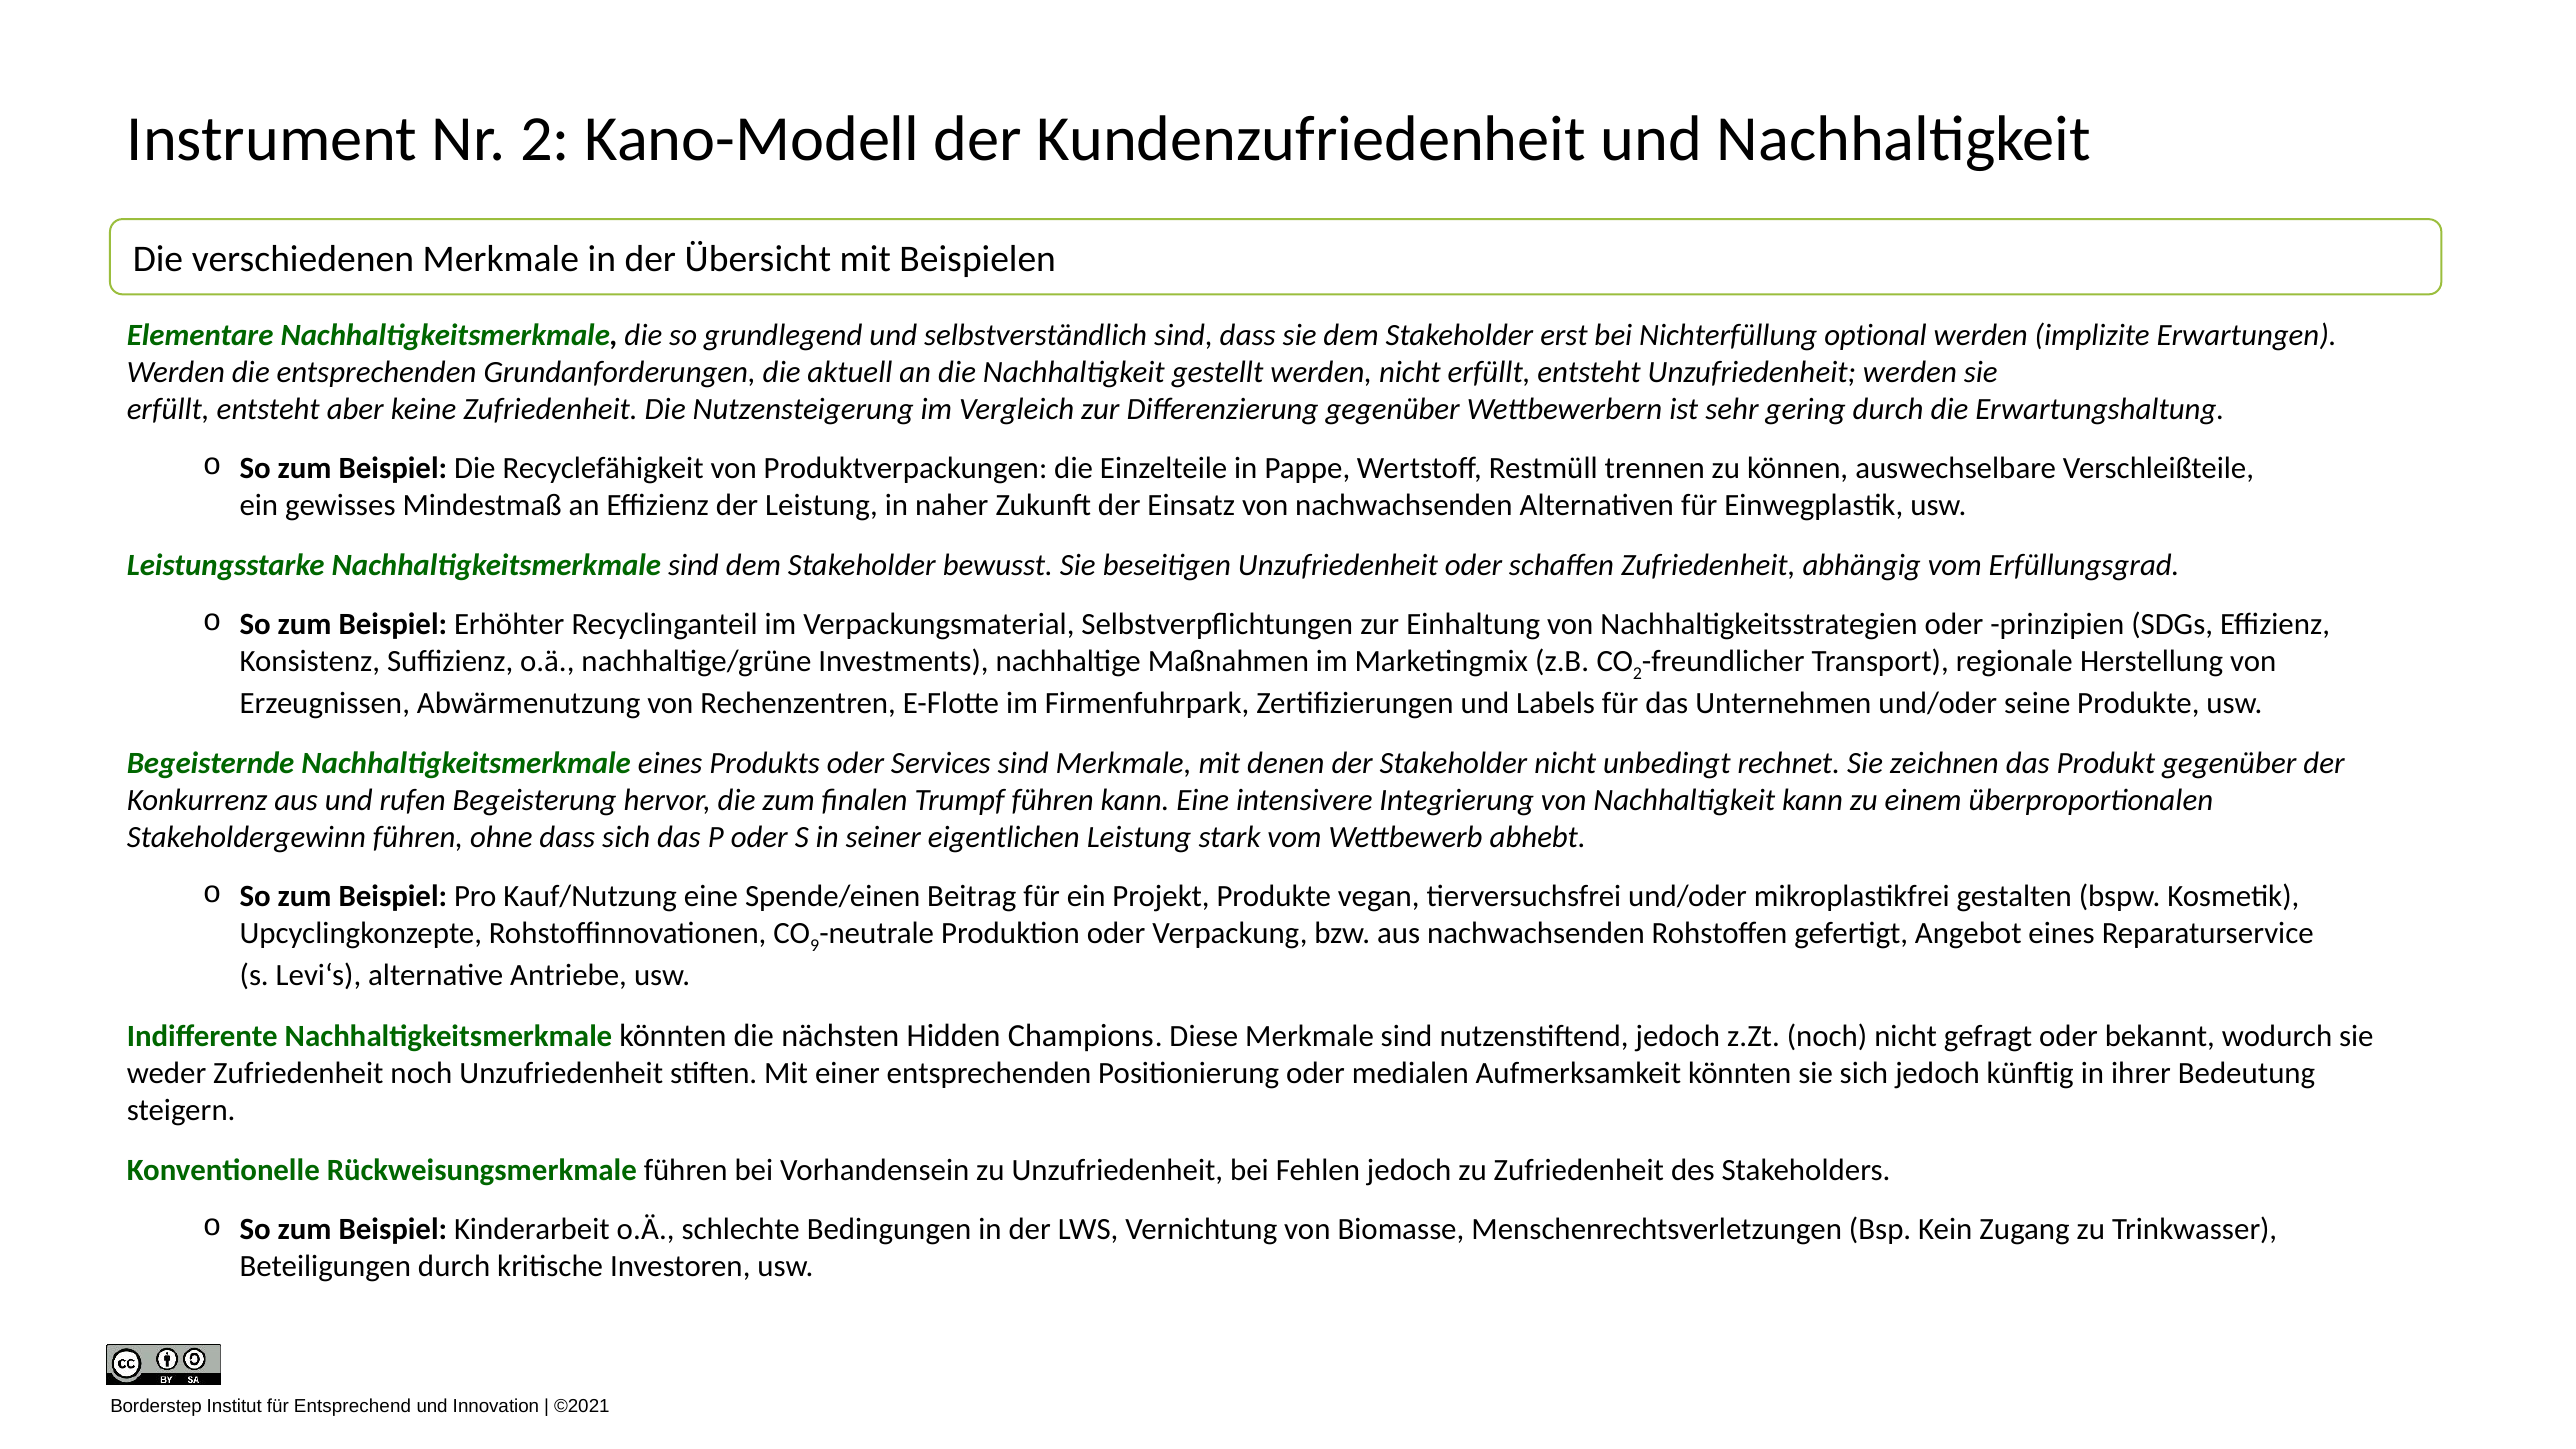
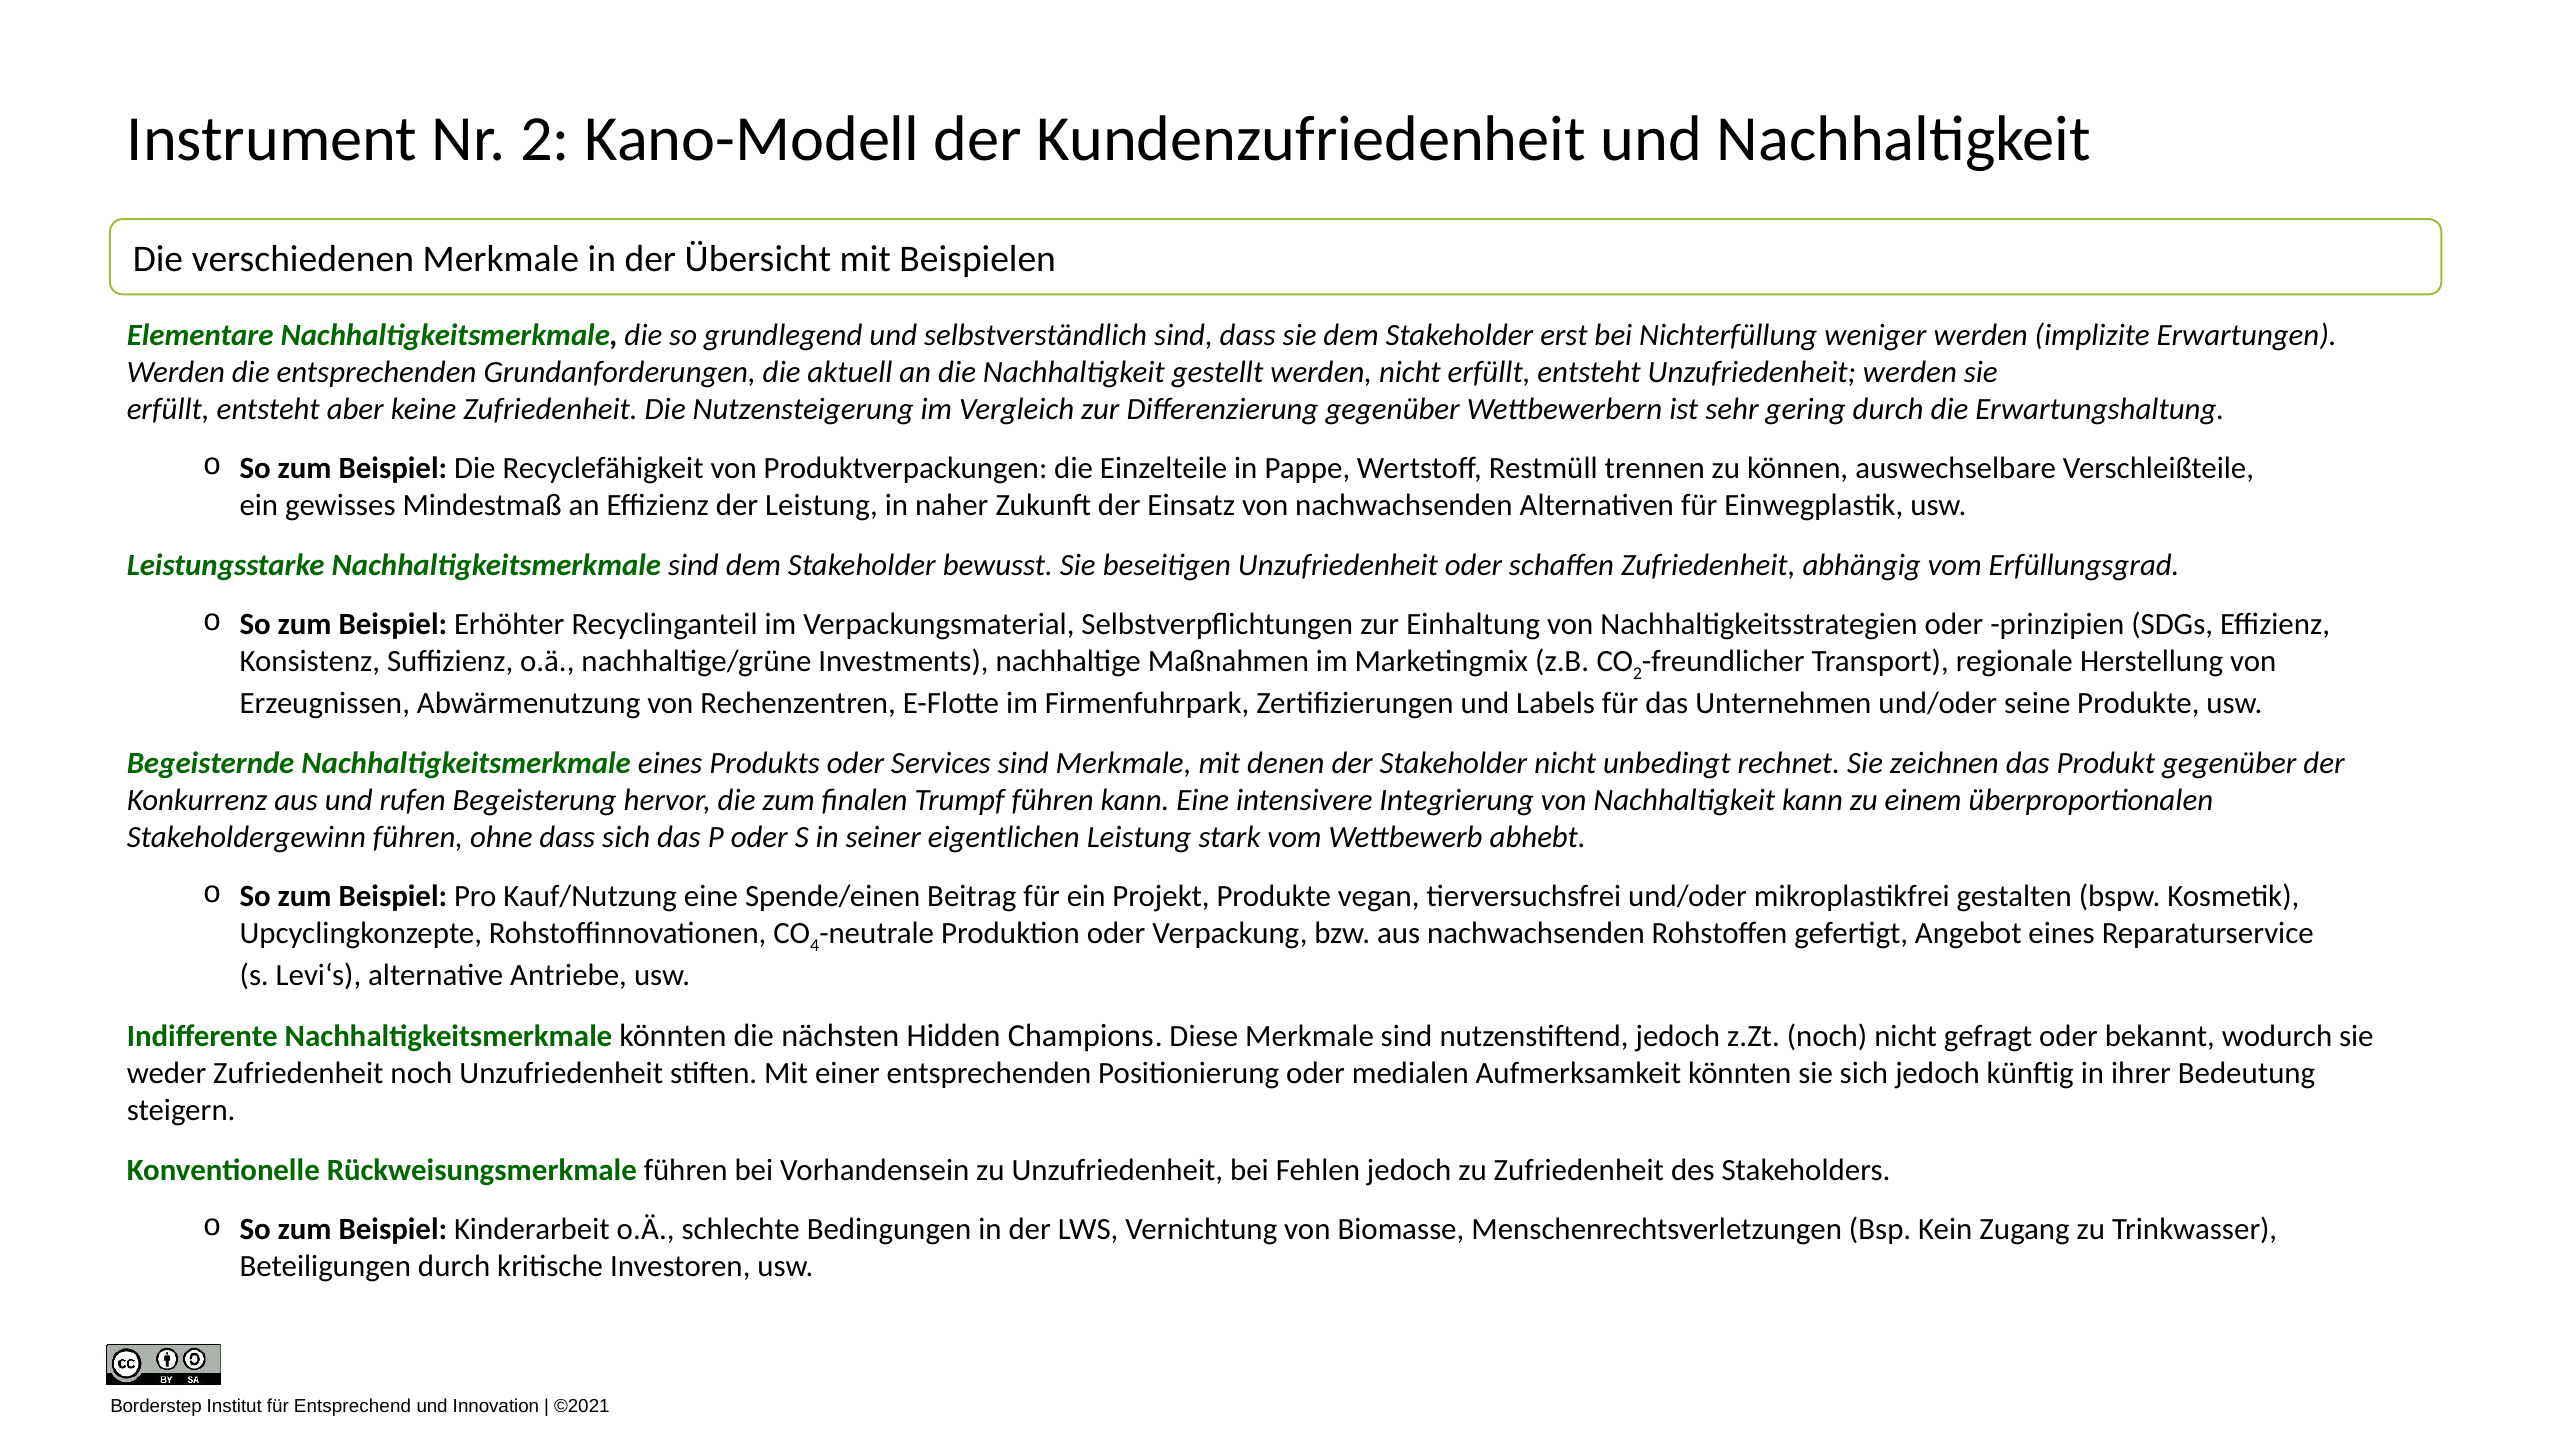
optional: optional -> weniger (1875, 335)
9: 9 -> 4 (815, 945)
